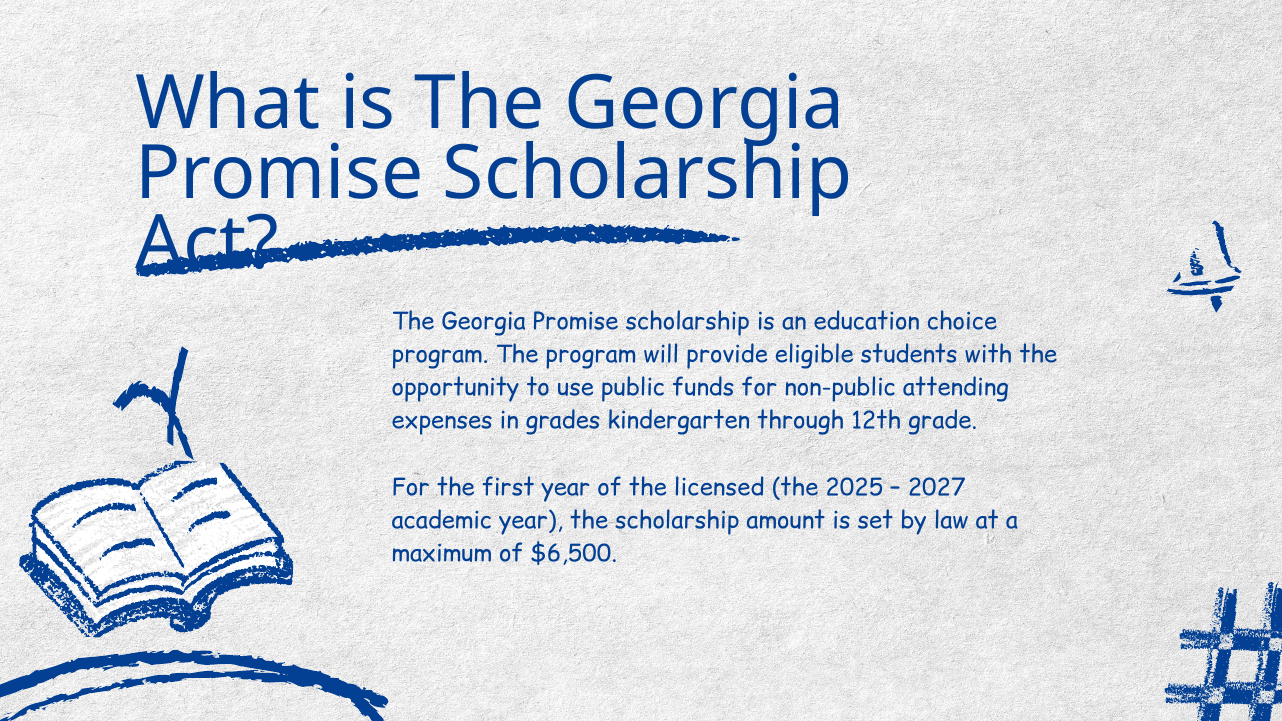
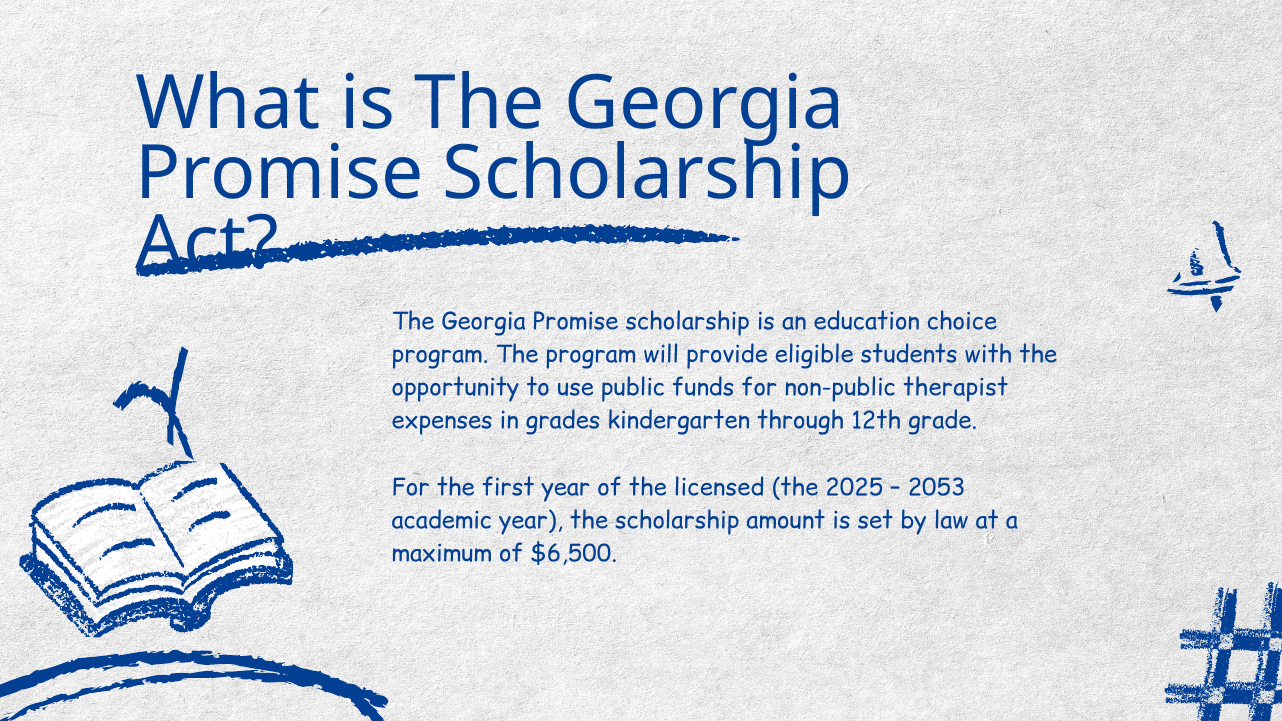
attending: attending -> therapist (956, 388)
2027: 2027 -> 2053 (937, 488)
